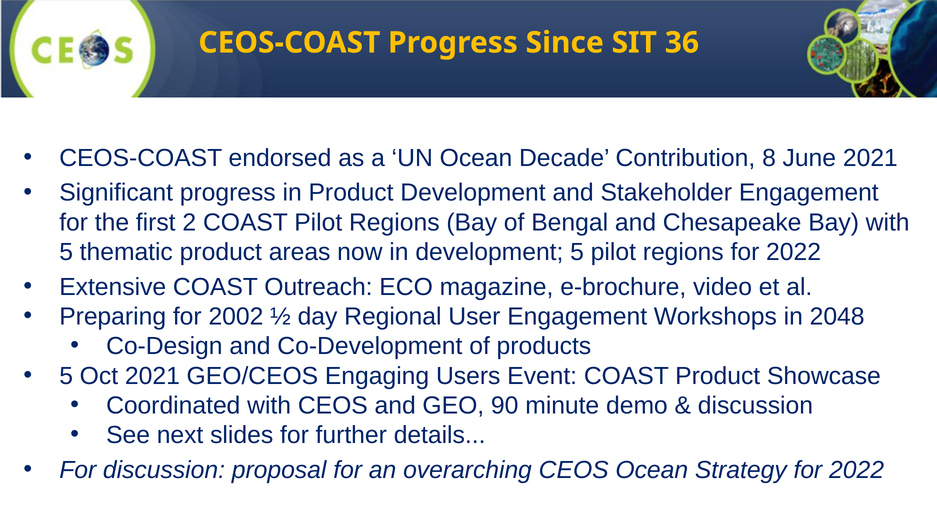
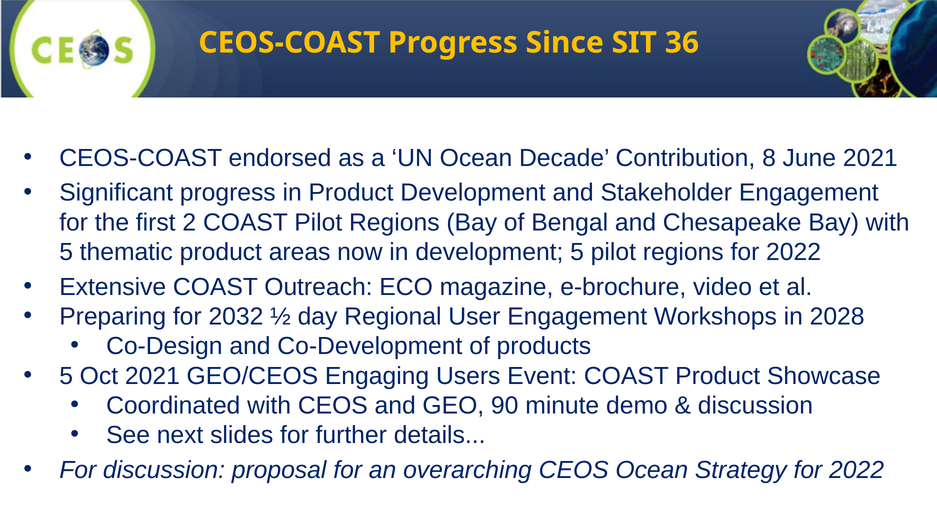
2002: 2002 -> 2032 (236, 317)
2048: 2048 -> 2028 (837, 317)
